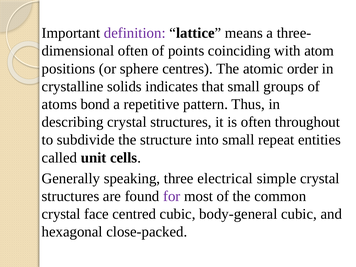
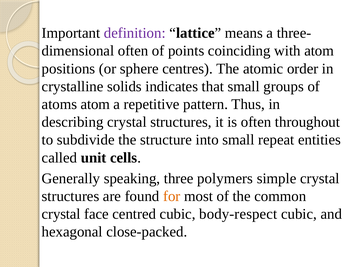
atoms bond: bond -> atom (95, 104)
electrical: electrical -> polymers (225, 178)
for colour: purple -> orange (172, 196)
body-general: body-general -> body-respect (238, 214)
